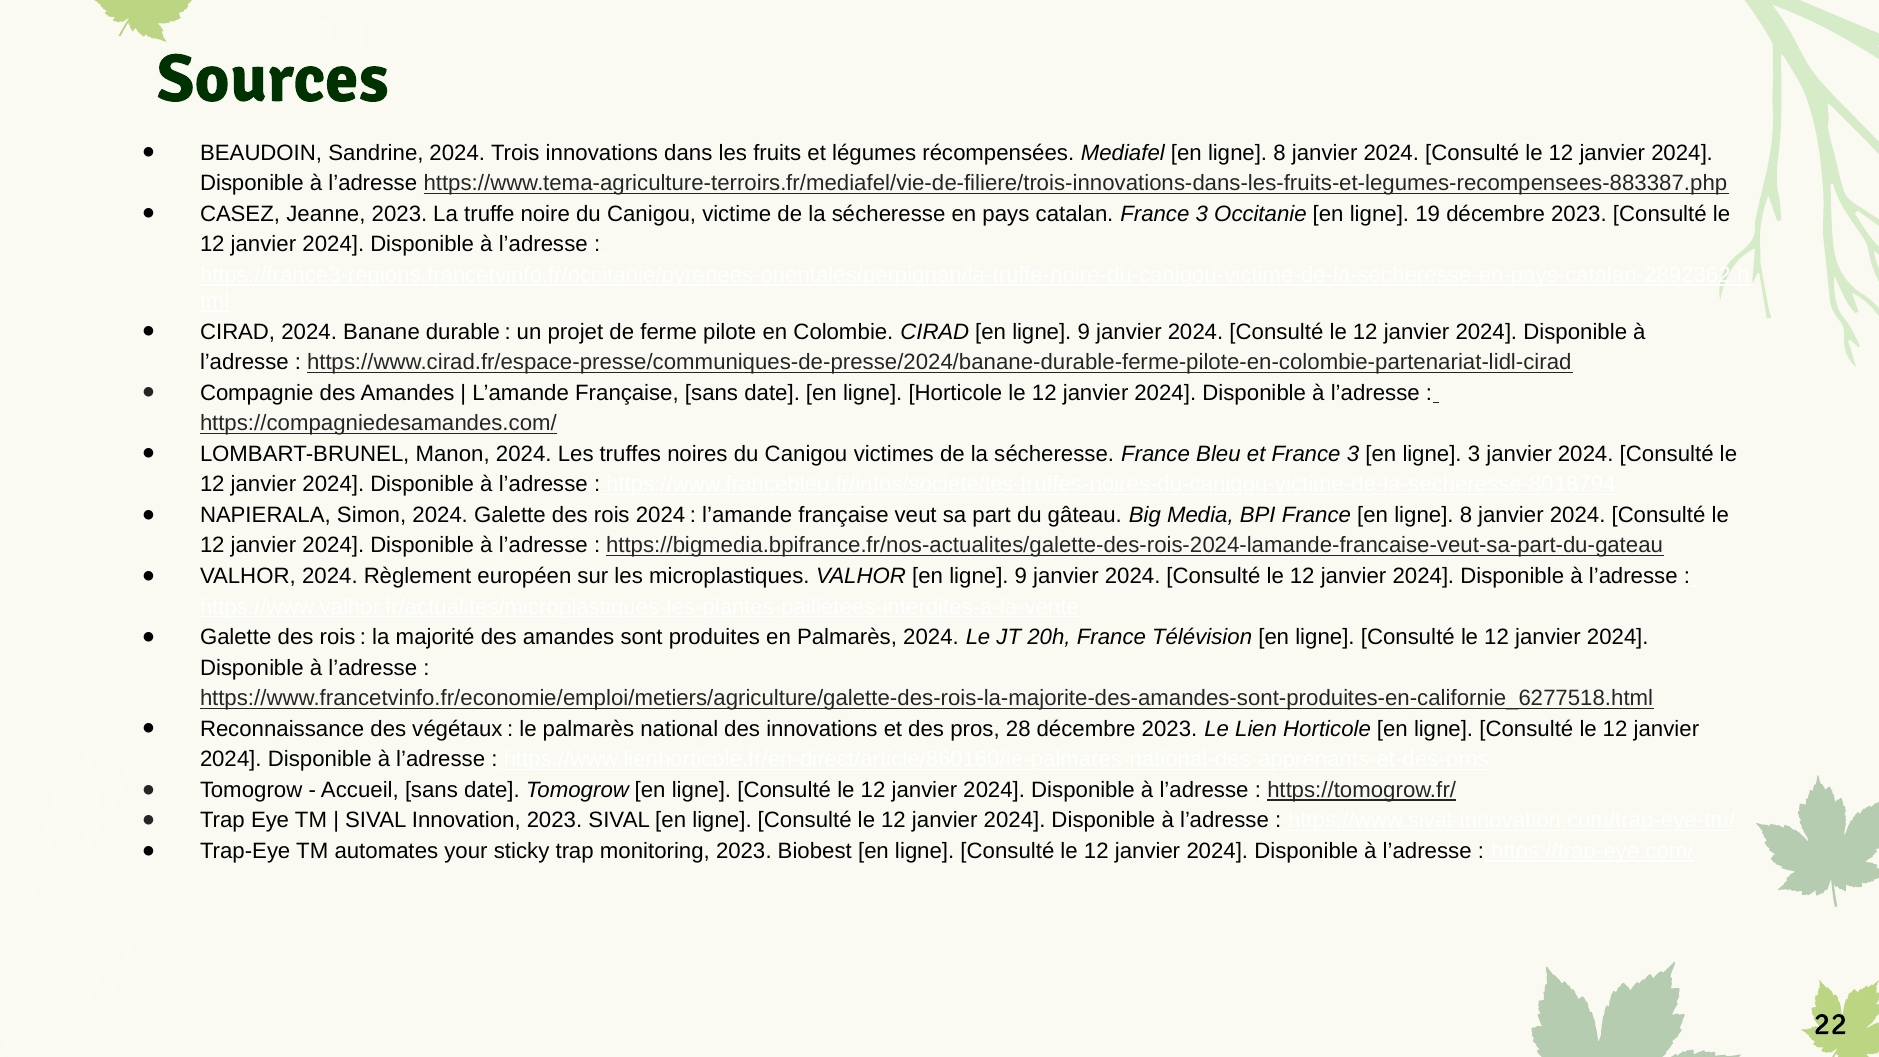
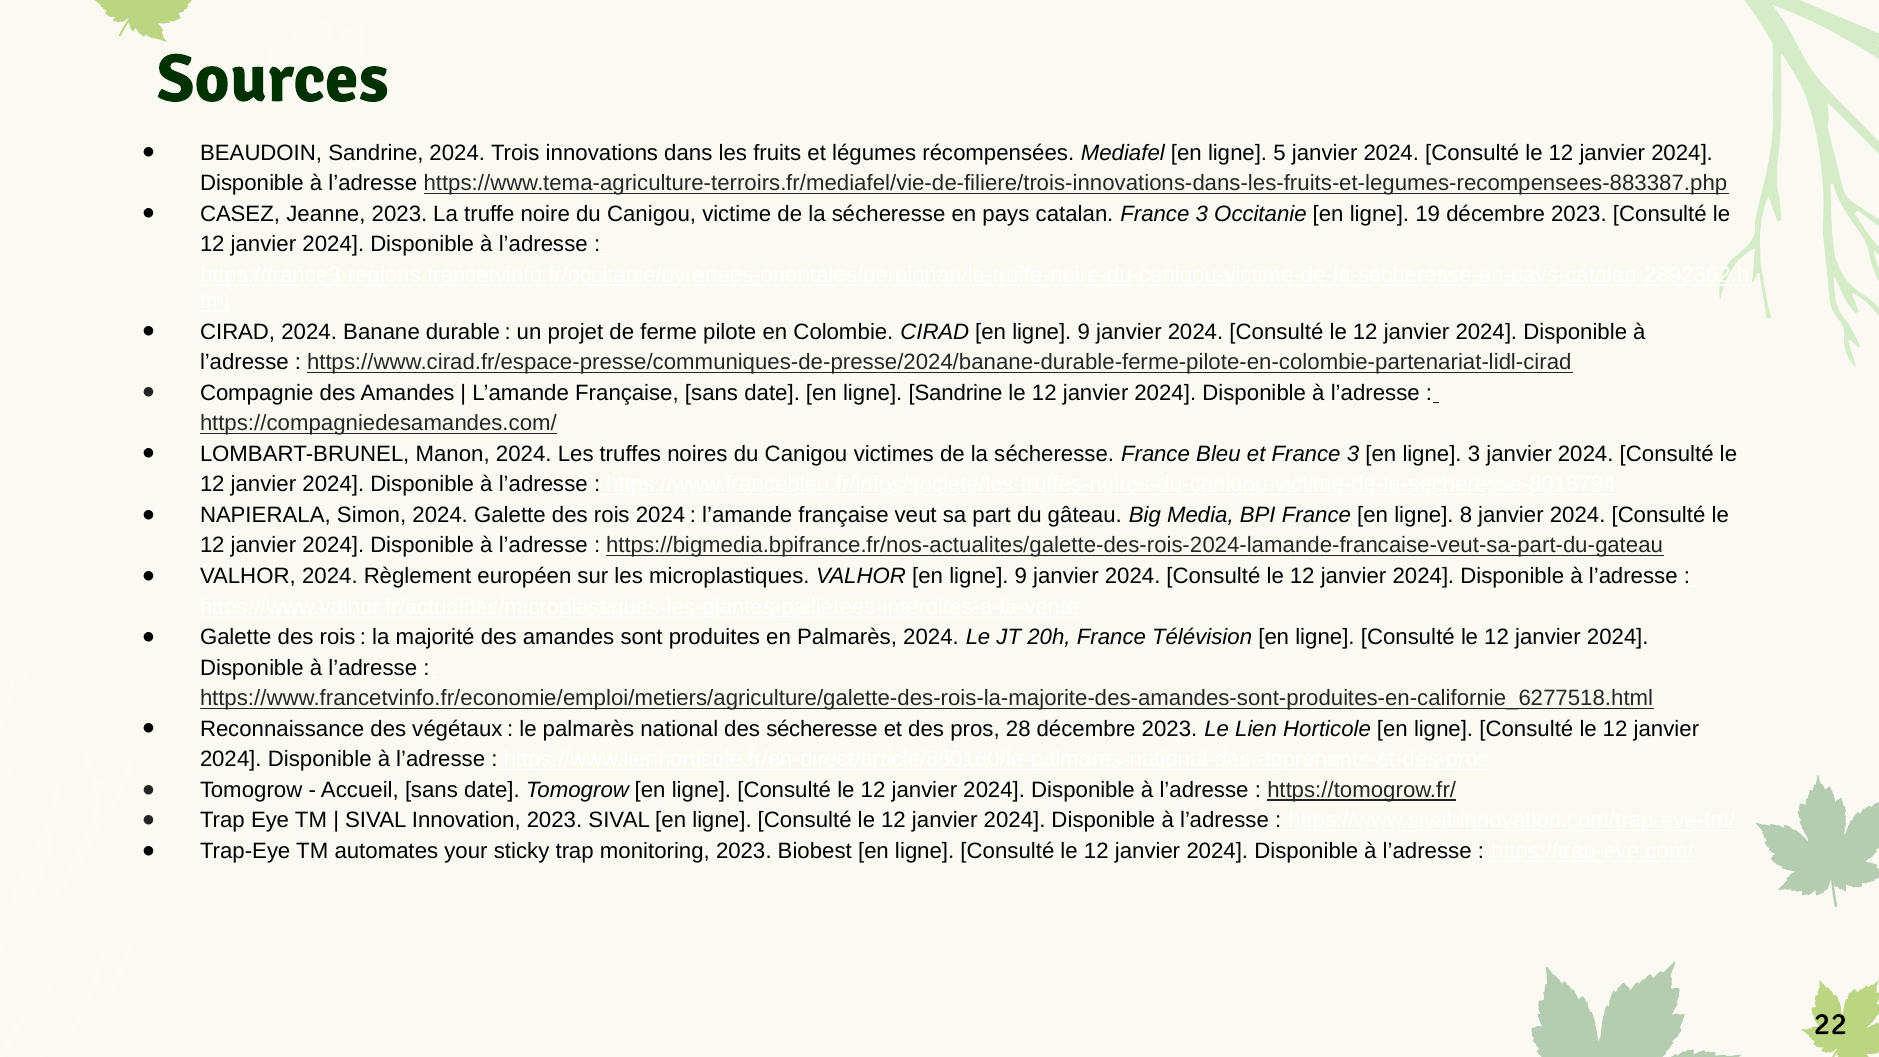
Mediafel en ligne 8: 8 -> 5 (1280, 153)
ligne Horticole: Horticole -> Sandrine (955, 393)
des innovations: innovations -> sécheresse (822, 729)
